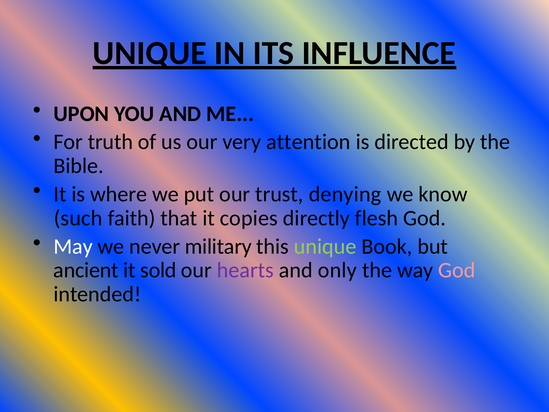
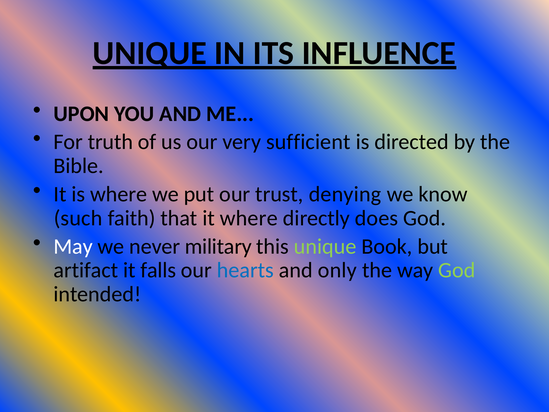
attention: attention -> sufficient (308, 142)
it copies: copies -> where (249, 218)
flesh: flesh -> does (377, 218)
ancient: ancient -> artifact (86, 270)
sold: sold -> falls (158, 270)
hearts colour: purple -> blue (245, 270)
God colour: pink -> light green (457, 270)
